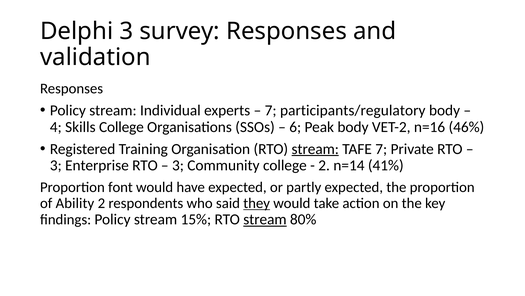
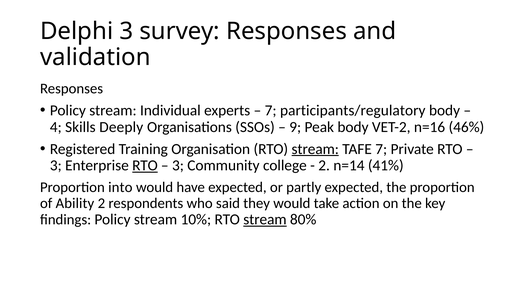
Skills College: College -> Deeply (121, 127)
6: 6 -> 9 (295, 127)
RTO underline: none -> present (145, 165)
font: font -> into (120, 187)
they underline: present -> none (257, 203)
15%: 15% -> 10% (196, 219)
